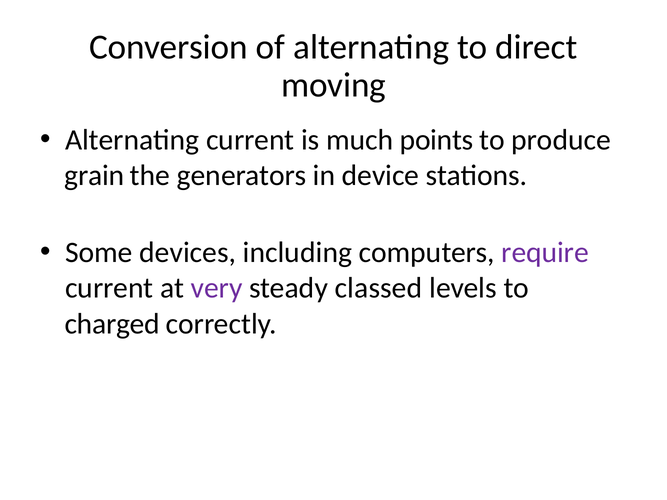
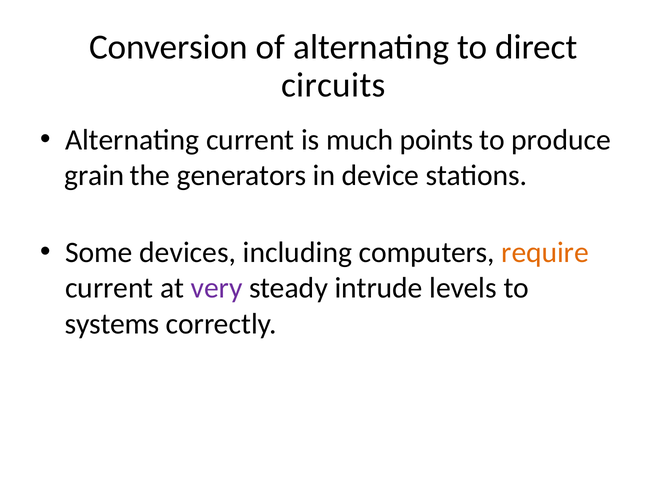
moving: moving -> circuits (333, 85)
require colour: purple -> orange (545, 253)
classed: classed -> intrude (379, 288)
charged: charged -> systems (112, 324)
